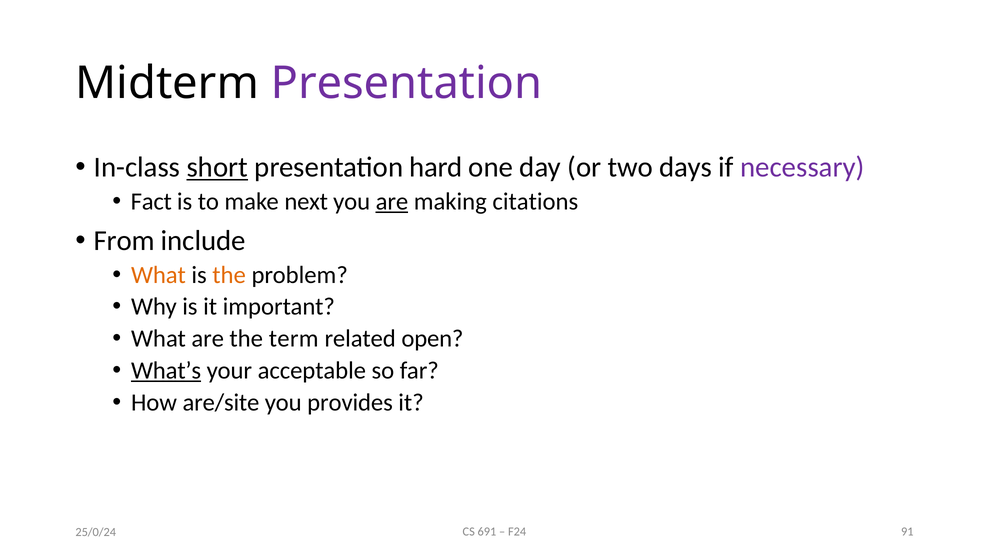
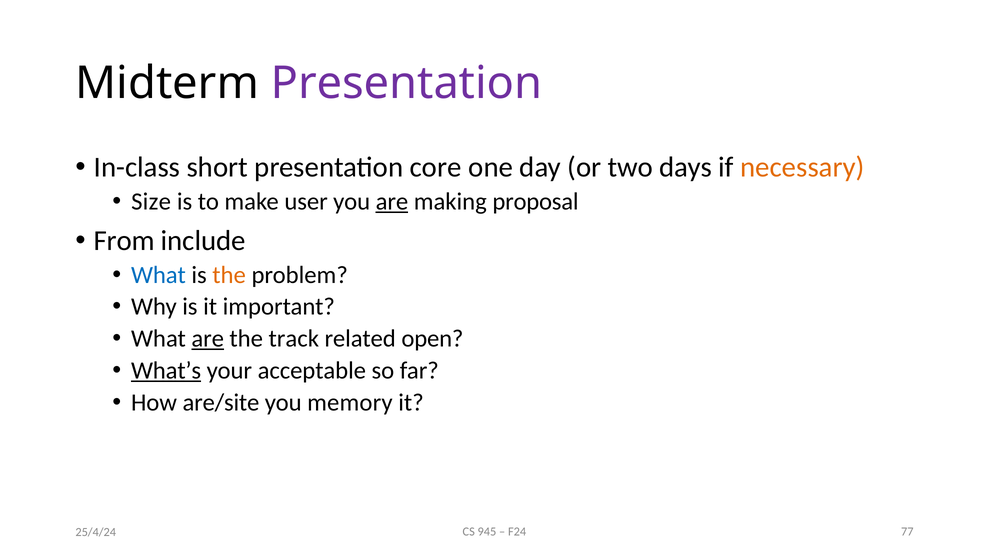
short underline: present -> none (217, 167)
hard: hard -> core (436, 167)
necessary colour: purple -> orange (802, 167)
Fact: Fact -> Size (151, 201)
next: next -> user (306, 201)
citations: citations -> proposal (535, 201)
What colour: orange -> blue (158, 275)
are underline: none -> present (208, 338)
term: term -> track (294, 338)
provides: provides -> memory (350, 402)
691: 691 -> 945 (487, 531)
91: 91 -> 77 (907, 531)
25/0/24: 25/0/24 -> 25/4/24 (96, 531)
